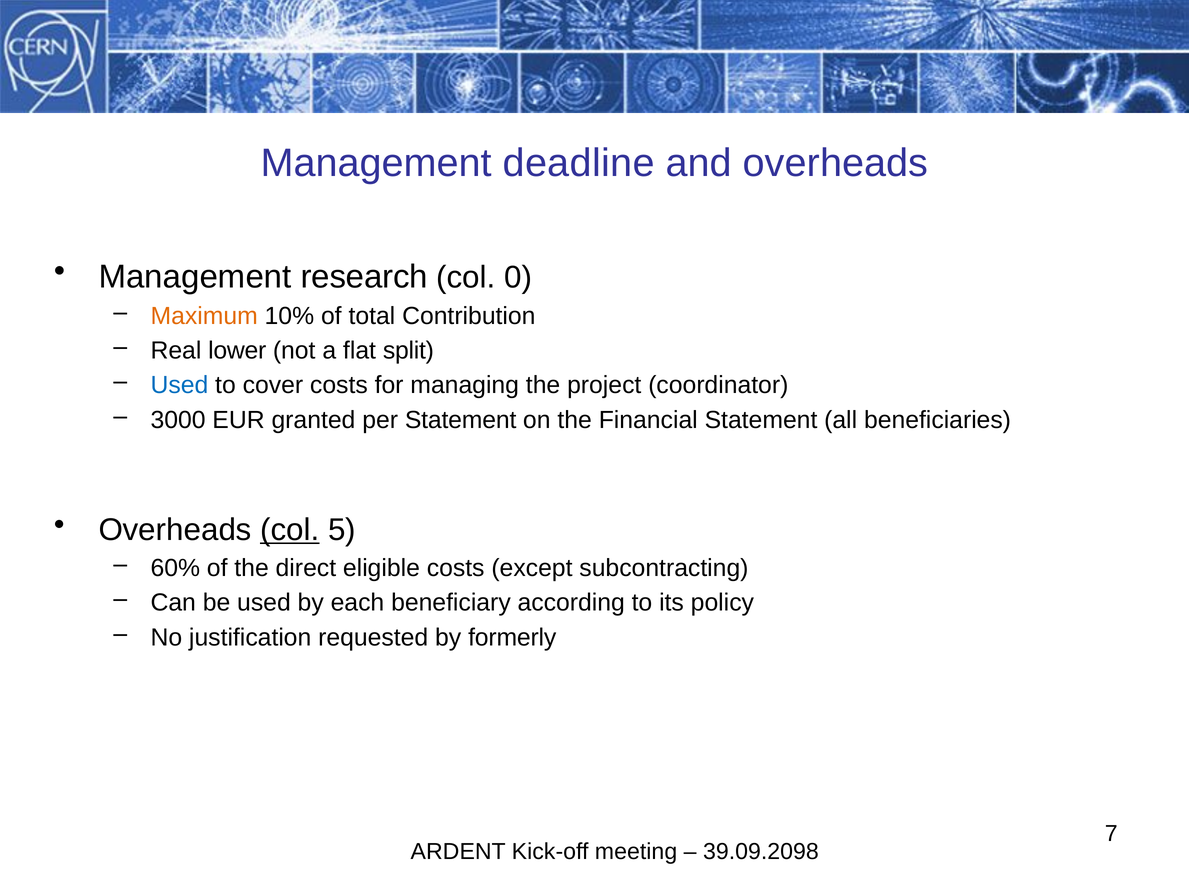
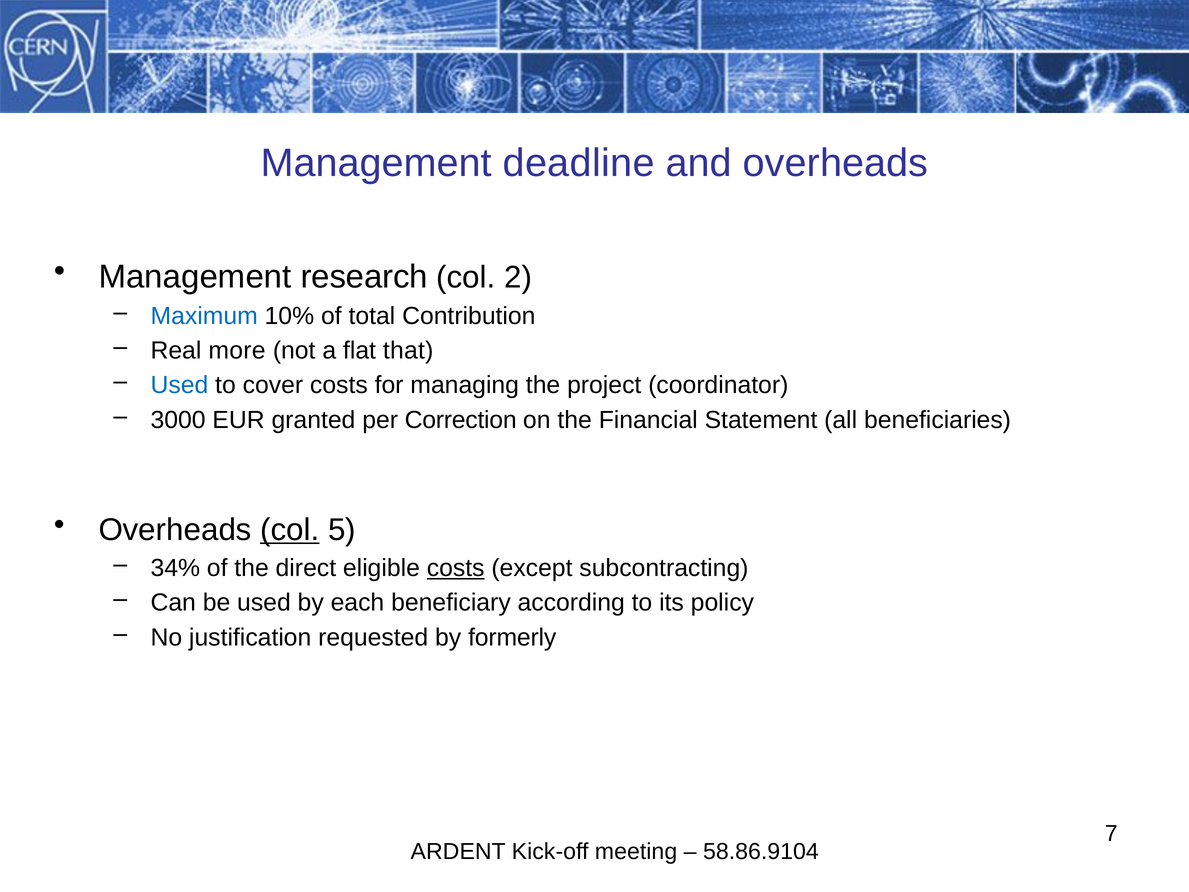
0: 0 -> 2 (518, 277)
Maximum colour: orange -> blue (204, 316)
lower: lower -> more (237, 350)
split: split -> that (408, 350)
per Statement: Statement -> Correction (461, 420)
60%: 60% -> 34% (175, 568)
costs underline: none -> present (456, 568)
39.09.2098: 39.09.2098 -> 58.86.9104 (761, 851)
